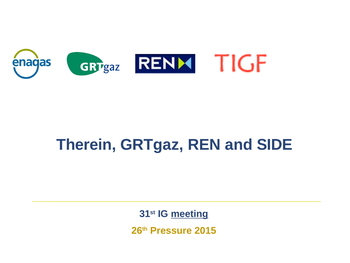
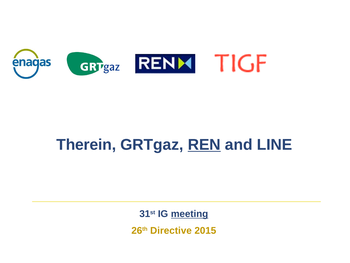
REN underline: none -> present (204, 144)
SIDE: SIDE -> LINE (275, 144)
Pressure: Pressure -> Directive (171, 230)
